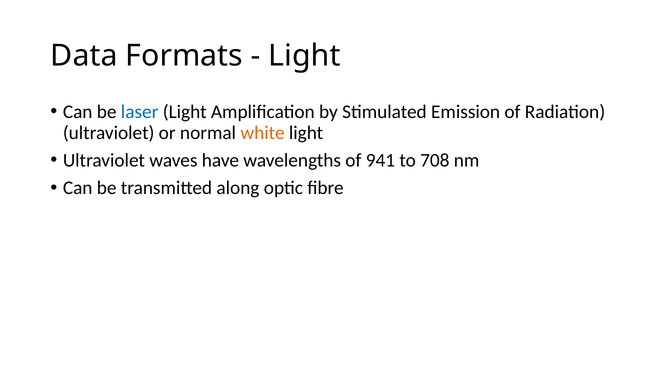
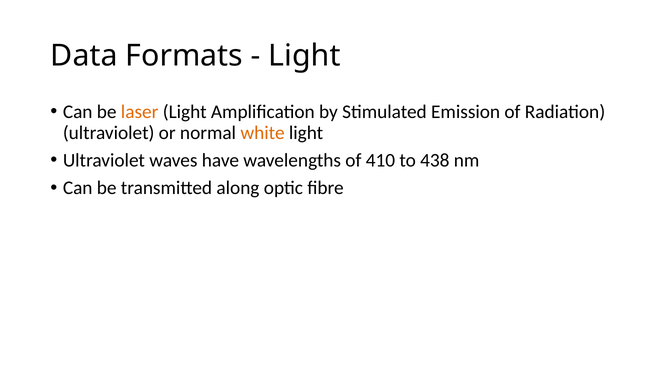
laser colour: blue -> orange (140, 112)
941: 941 -> 410 (380, 161)
708: 708 -> 438 (435, 161)
